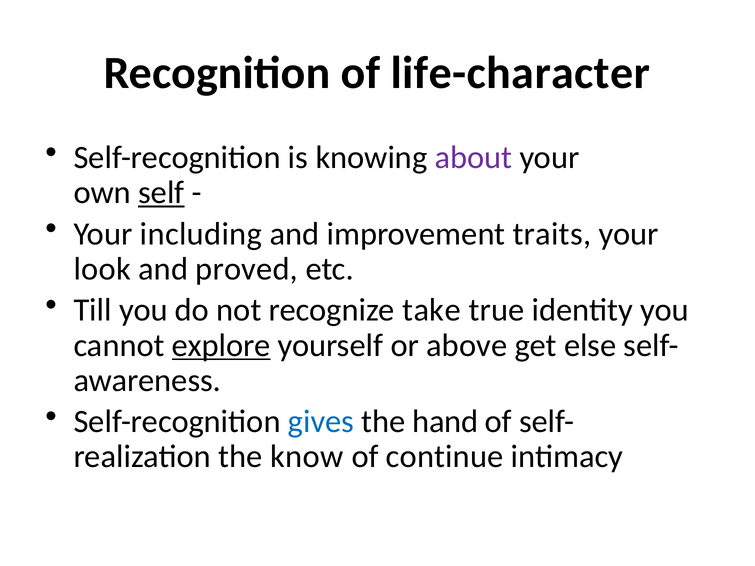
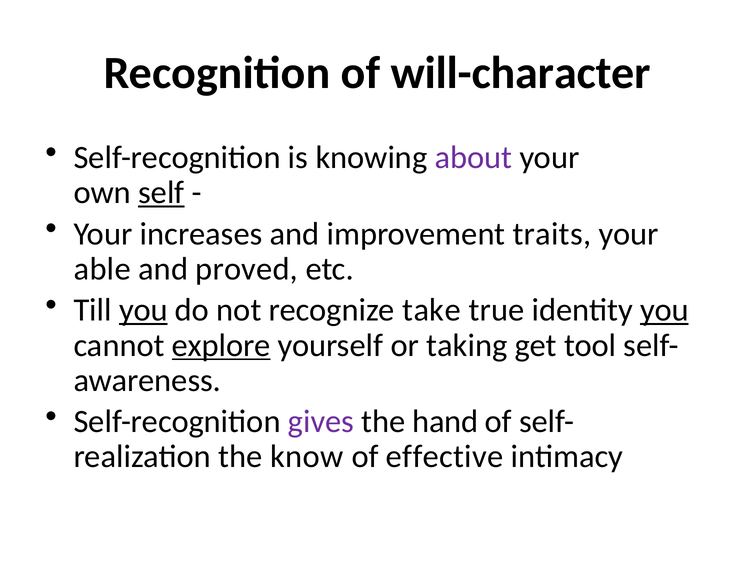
life-character: life-character -> will-character (521, 73)
including: including -> increases (201, 234)
look: look -> able (102, 269)
you underline: none -> present (143, 310)
you underline: none -> present (664, 310)
above: above -> taking (467, 345)
else: else -> tool (590, 345)
gives colour: blue -> purple (321, 422)
continue: continue -> effective (445, 457)
